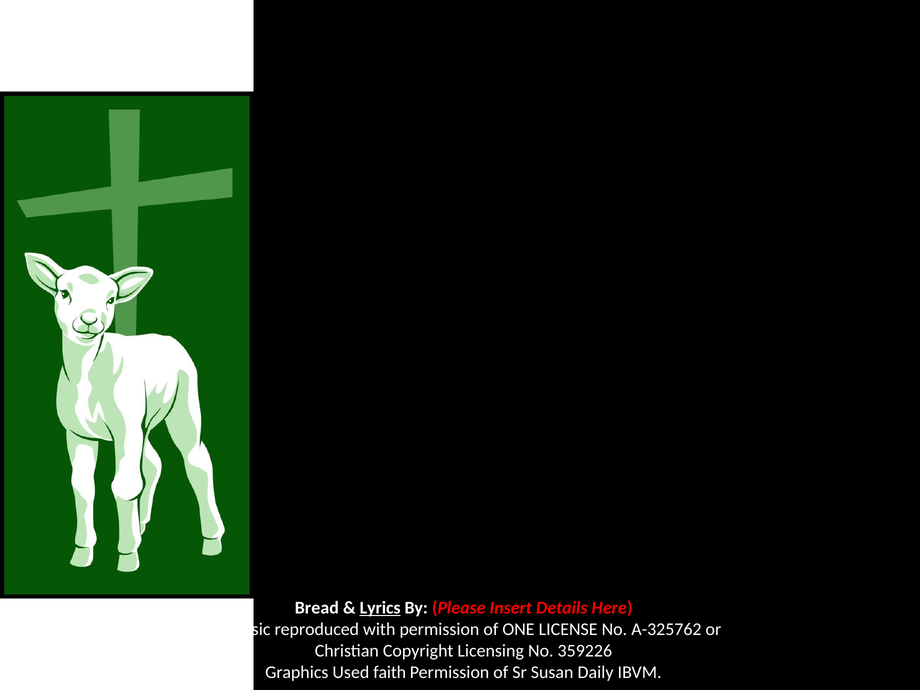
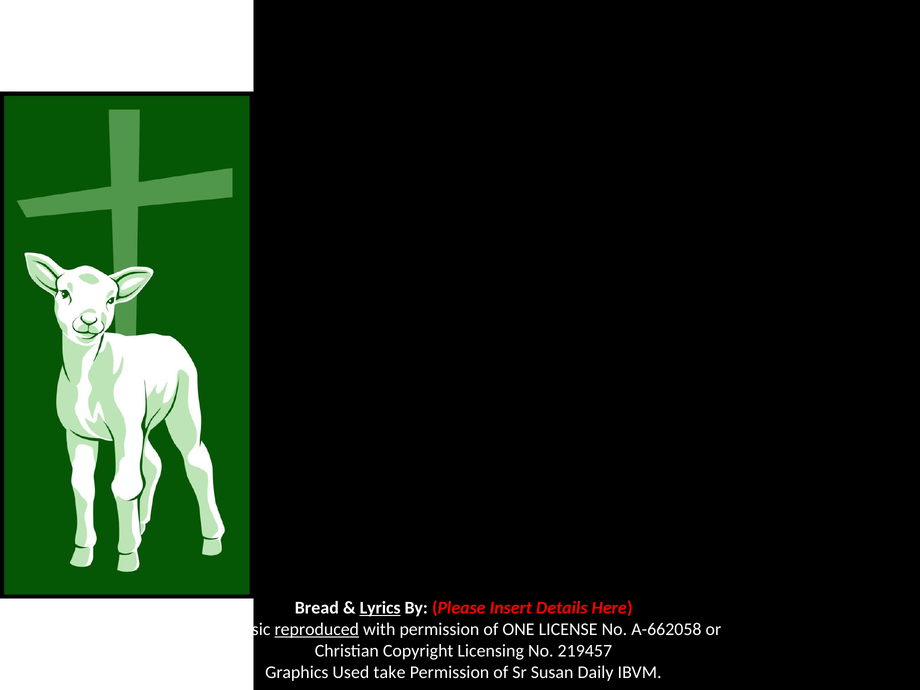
reproduced underline: none -> present (317, 629)
A-325762: A-325762 -> A-662058 (666, 629)
359226: 359226 -> 219457 (585, 651)
faith: faith -> take (389, 672)
